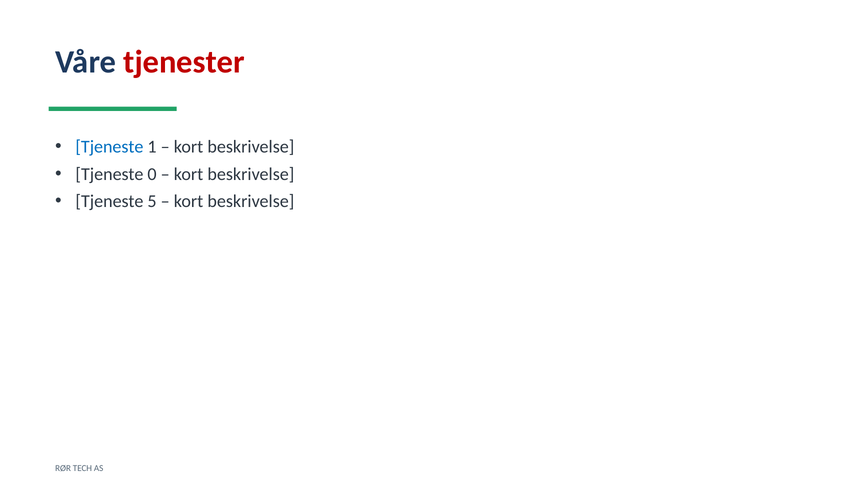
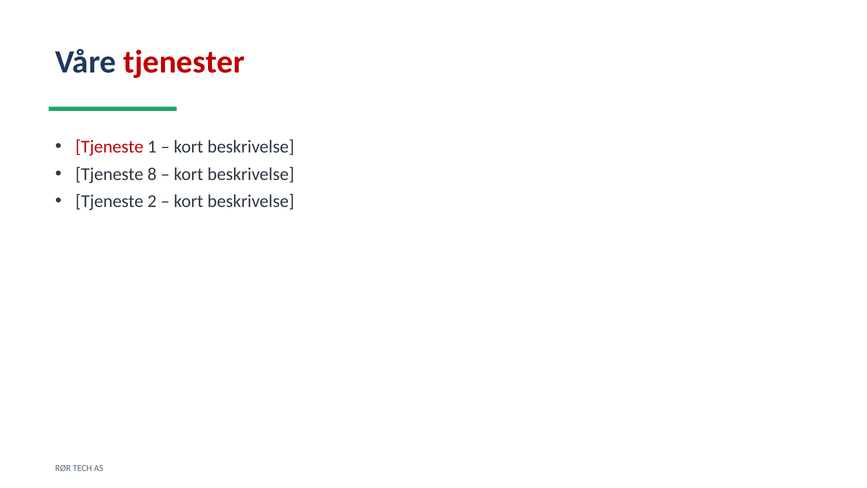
Tjeneste colour: blue -> red (109, 147)
0: 0 -> 8 (152, 174)
5: 5 -> 2 (152, 201)
